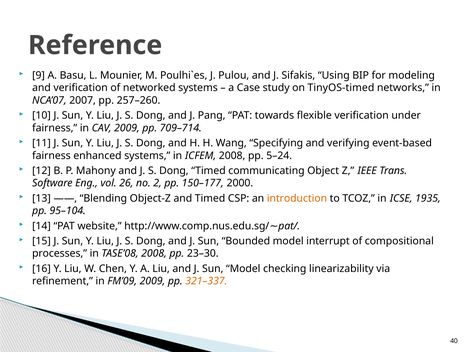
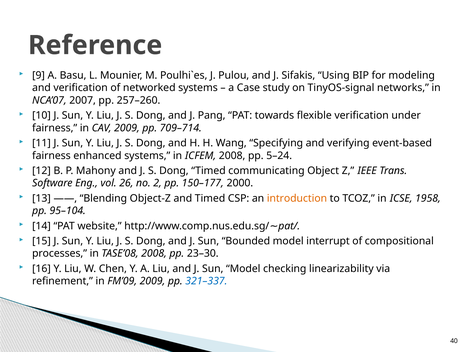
TinyOS-timed: TinyOS-timed -> TinyOS-signal (341, 88)
1935: 1935 -> 1958 (428, 198)
321–337 colour: orange -> blue (206, 281)
